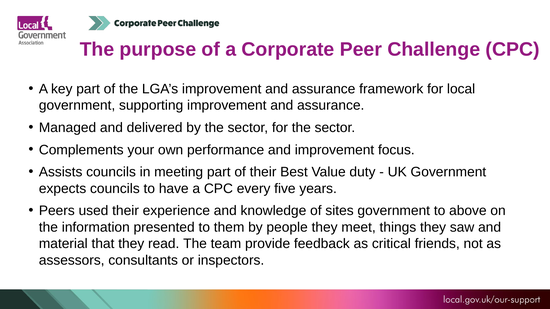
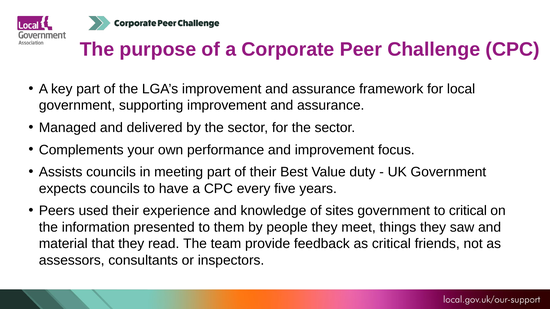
to above: above -> critical (468, 211)
